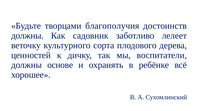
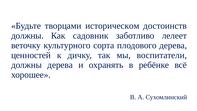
благополучия: благополучия -> историческом (112, 26)
должны основе: основе -> дерева (60, 65)
